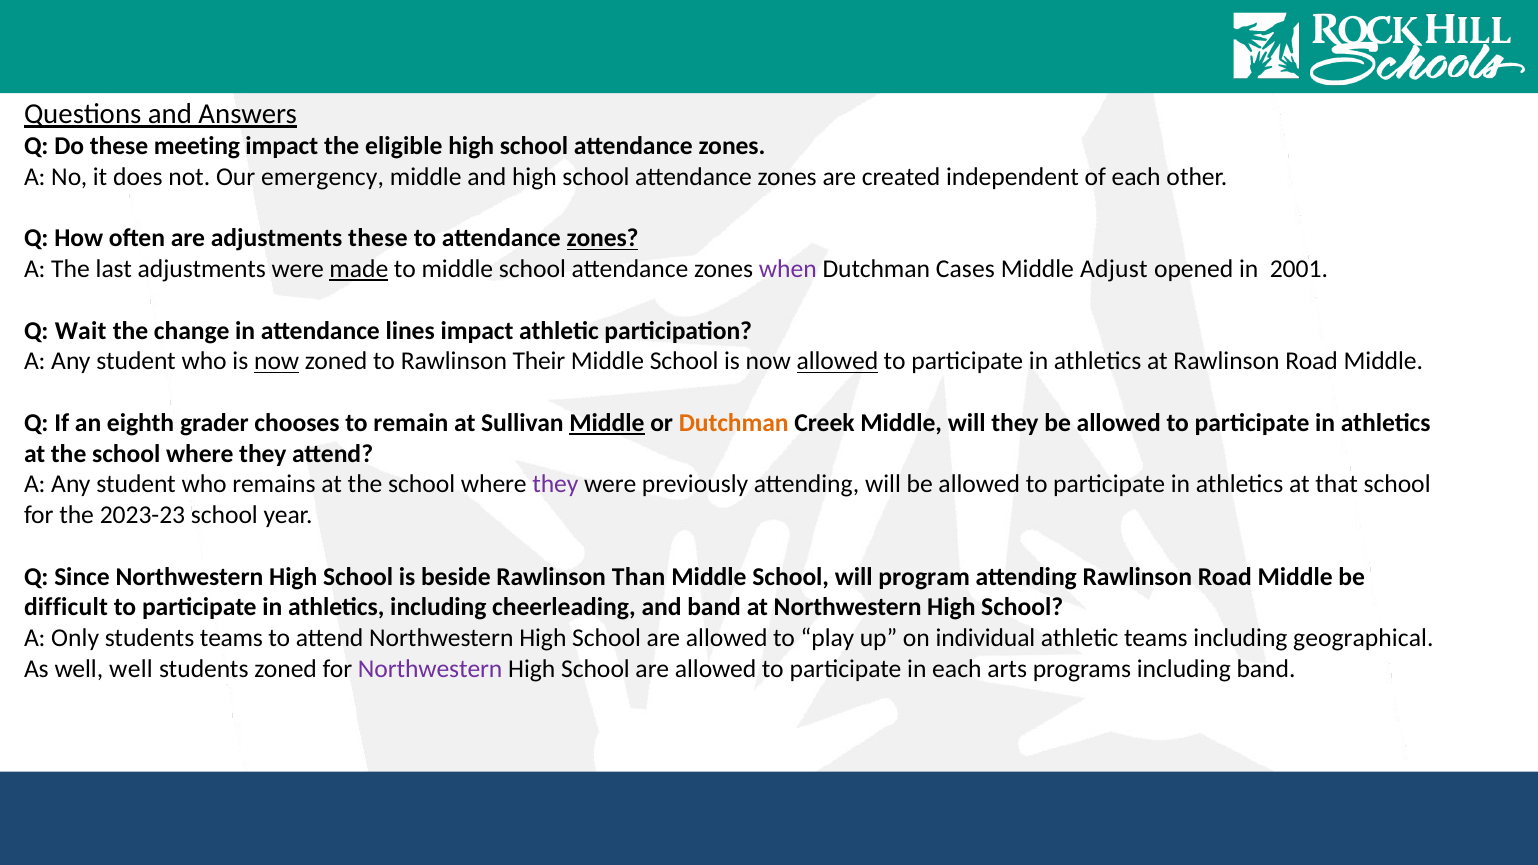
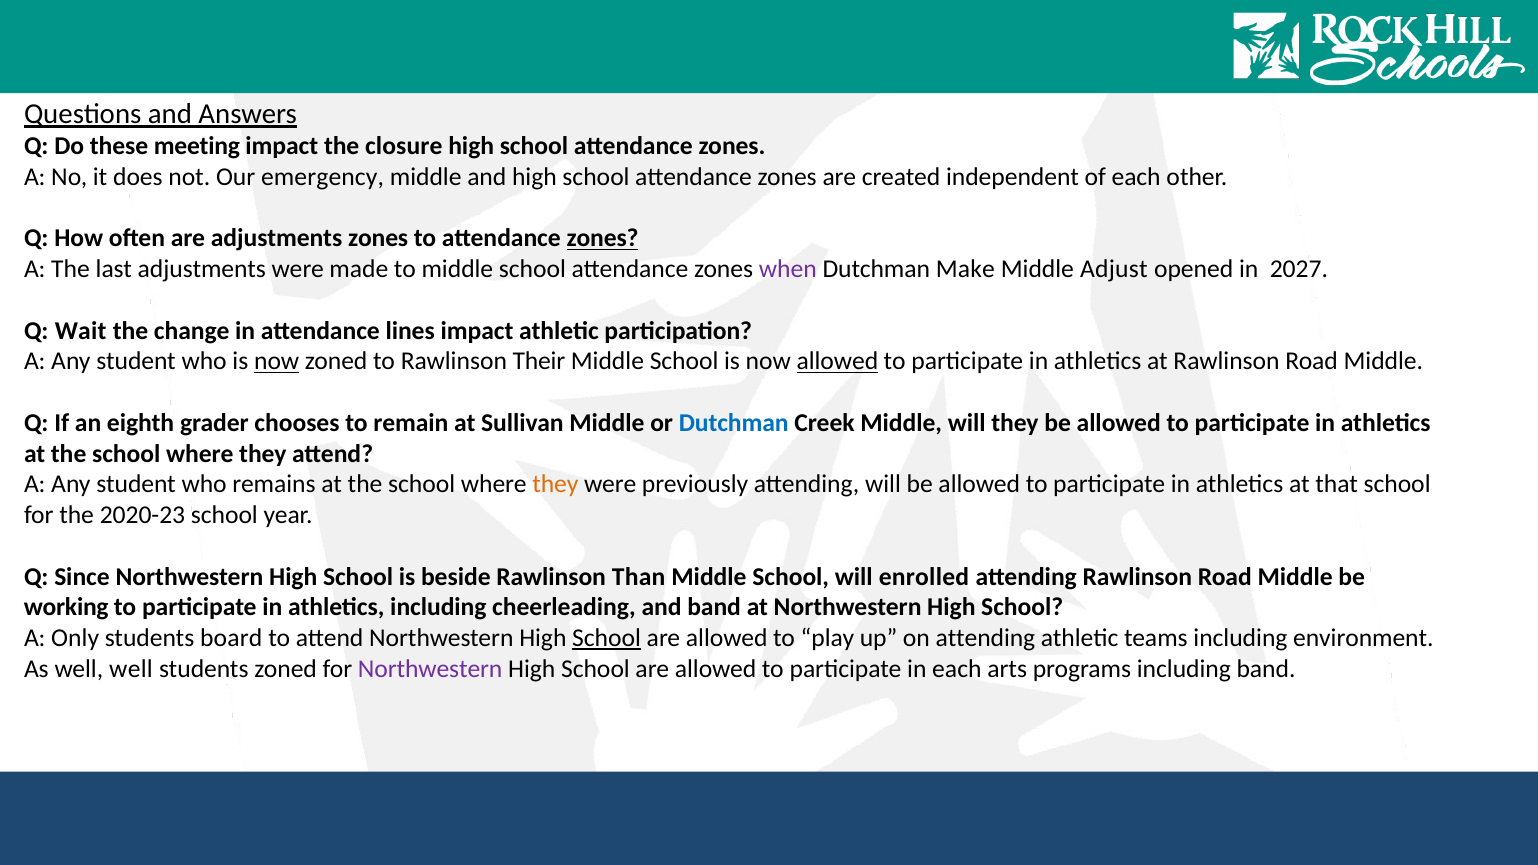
eligible: eligible -> closure (404, 146)
adjustments these: these -> zones (378, 238)
made underline: present -> none (359, 269)
Cases: Cases -> Make (965, 269)
2001: 2001 -> 2027 (1299, 269)
Middle underline: present -> none (607, 423)
Dutchman colour: orange -> blue (734, 423)
they colour: purple -> orange (555, 484)
2023-23: 2023-23 -> 2020-23 (142, 515)
program: program -> enrolled (924, 577)
difficult: difficult -> working (66, 607)
students teams: teams -> board (231, 638)
School underline: none -> present (607, 638)
on individual: individual -> attending (985, 638)
geographical: geographical -> environment (1363, 638)
